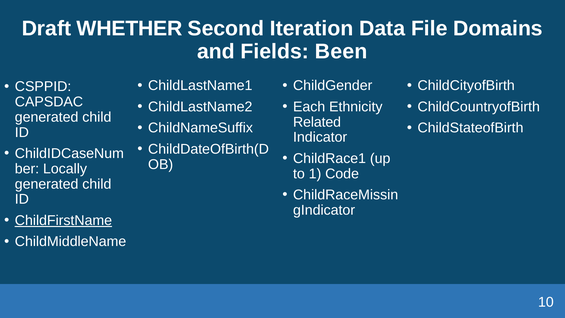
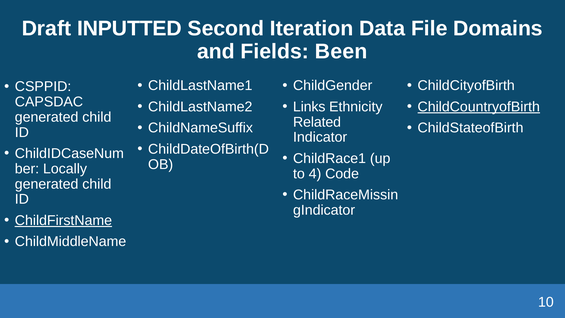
WHETHER: WHETHER -> INPUTTED (129, 29)
Each: Each -> Links (309, 107)
ChildCountryofBirth underline: none -> present (479, 107)
1: 1 -> 4 (315, 174)
